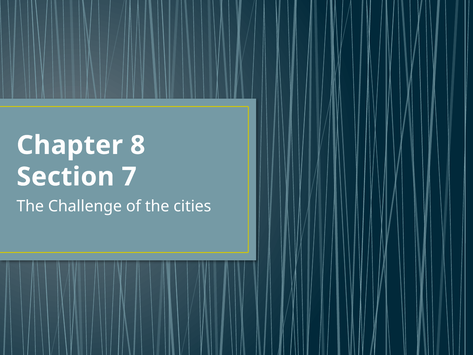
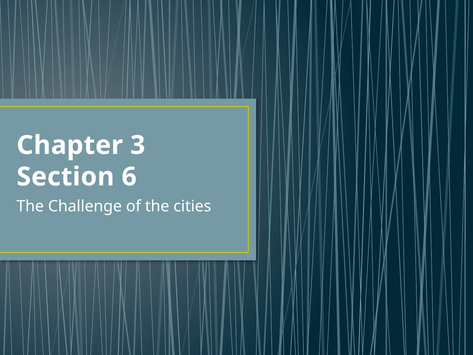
8: 8 -> 3 (138, 145)
7: 7 -> 6 (129, 177)
